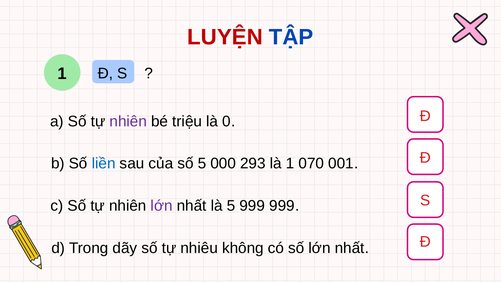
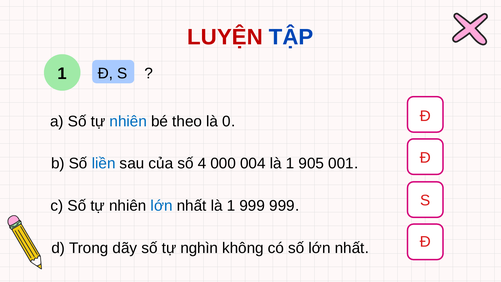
nhiên colour: purple -> blue (128, 121)
triệu: triệu -> theo (187, 121)
số 5: 5 -> 4 (202, 163)
293: 293 -> 004 (253, 163)
070: 070 -> 905 (311, 163)
lớn colour: purple -> blue (162, 206)
nhất là 5: 5 -> 1 (231, 206)
nhiêu: nhiêu -> nghìn (199, 248)
